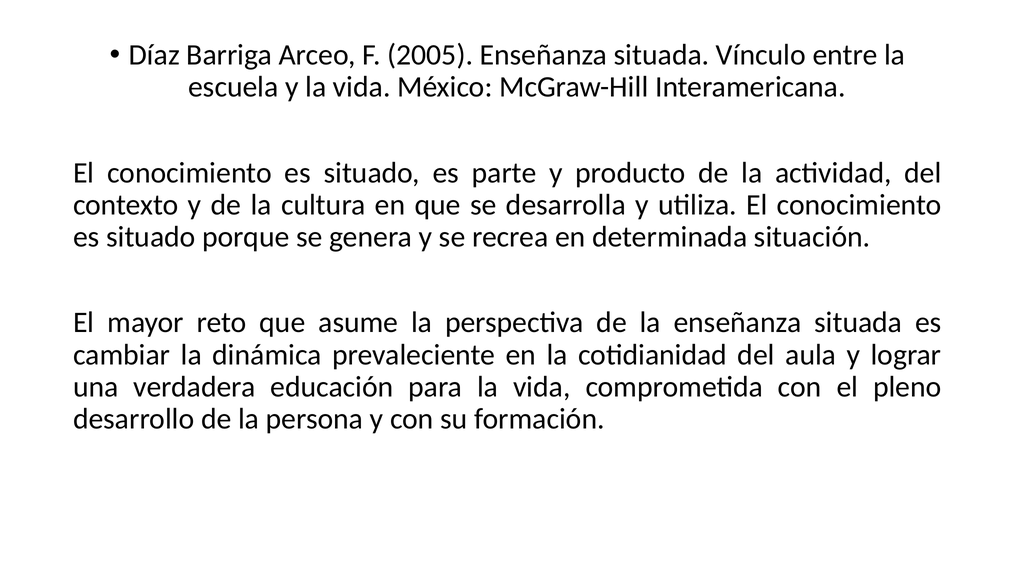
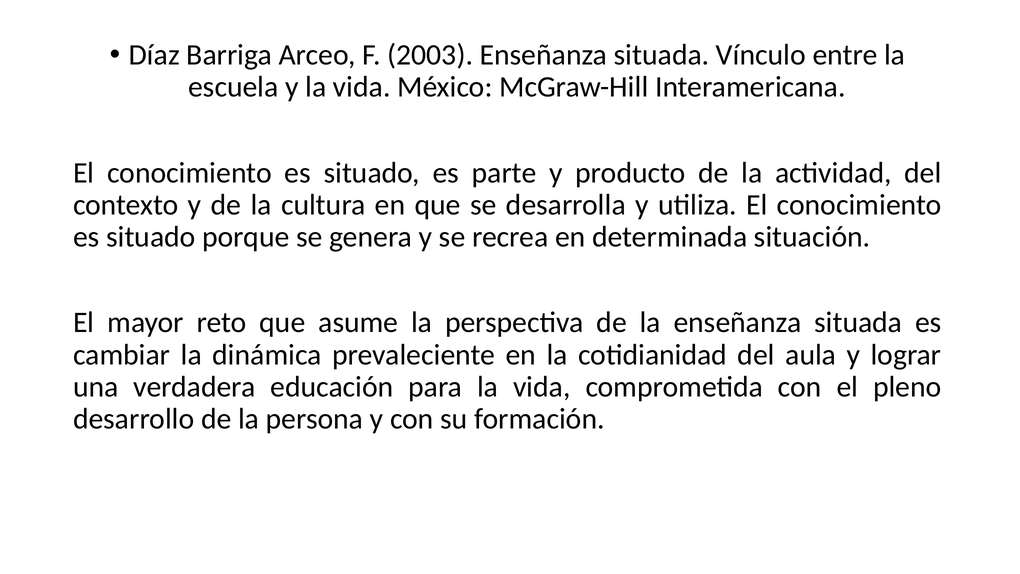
2005: 2005 -> 2003 (430, 55)
